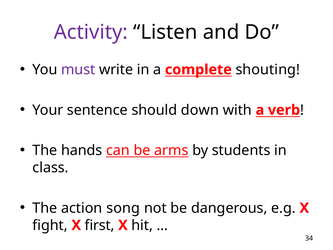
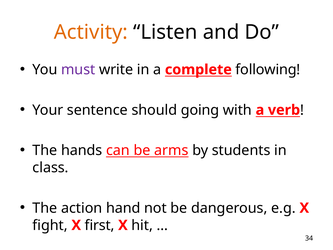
Activity colour: purple -> orange (91, 32)
shouting: shouting -> following (268, 70)
down: down -> going (200, 110)
song: song -> hand (123, 208)
